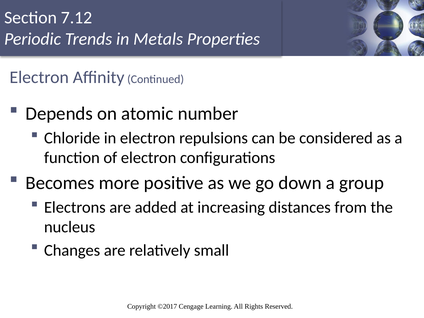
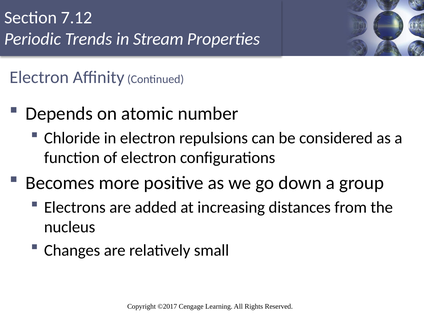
Metals: Metals -> Stream (158, 39)
